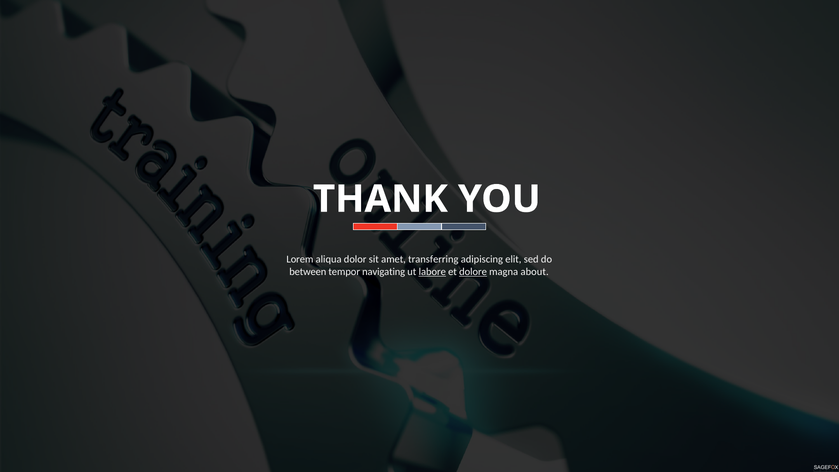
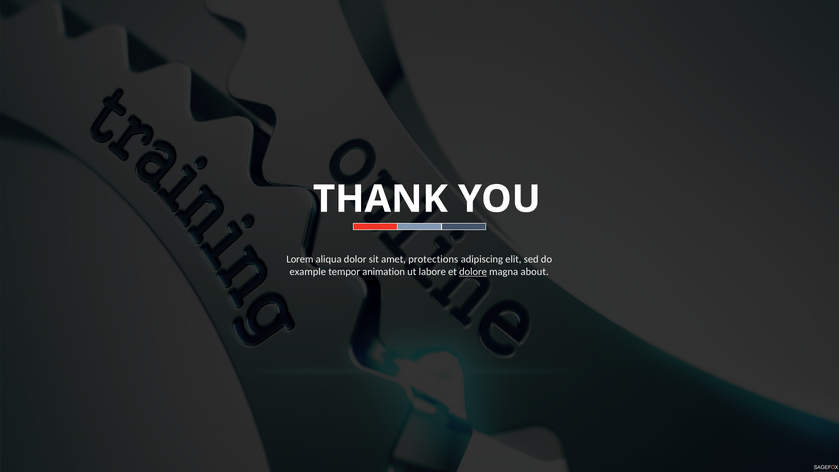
transferring: transferring -> protections (433, 259)
between: between -> example (308, 272)
navigating: navigating -> animation (384, 272)
labore underline: present -> none (432, 272)
